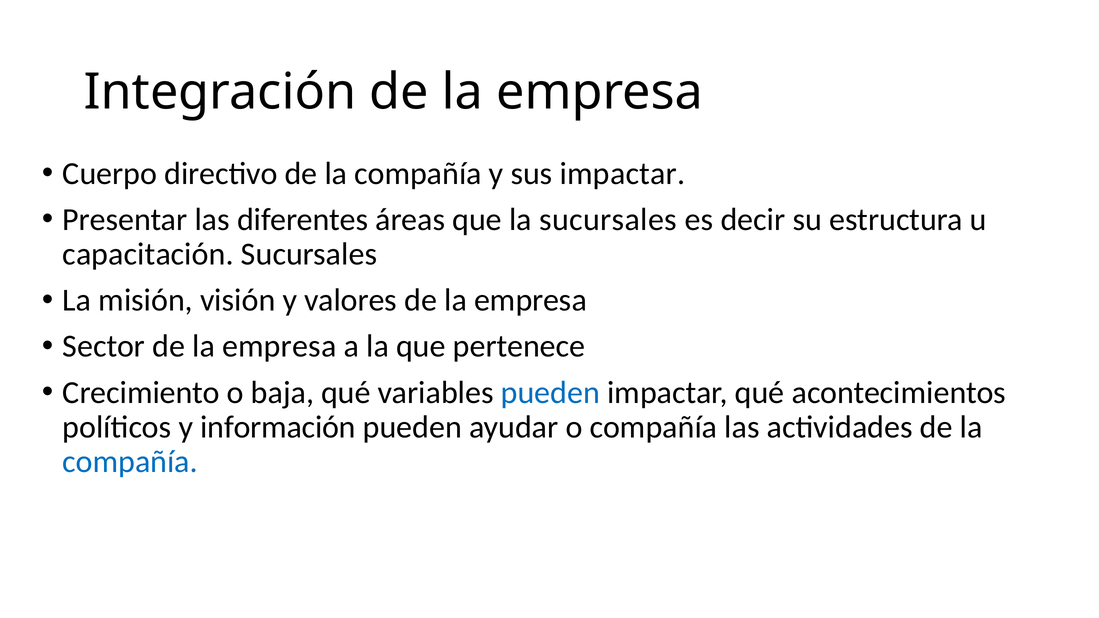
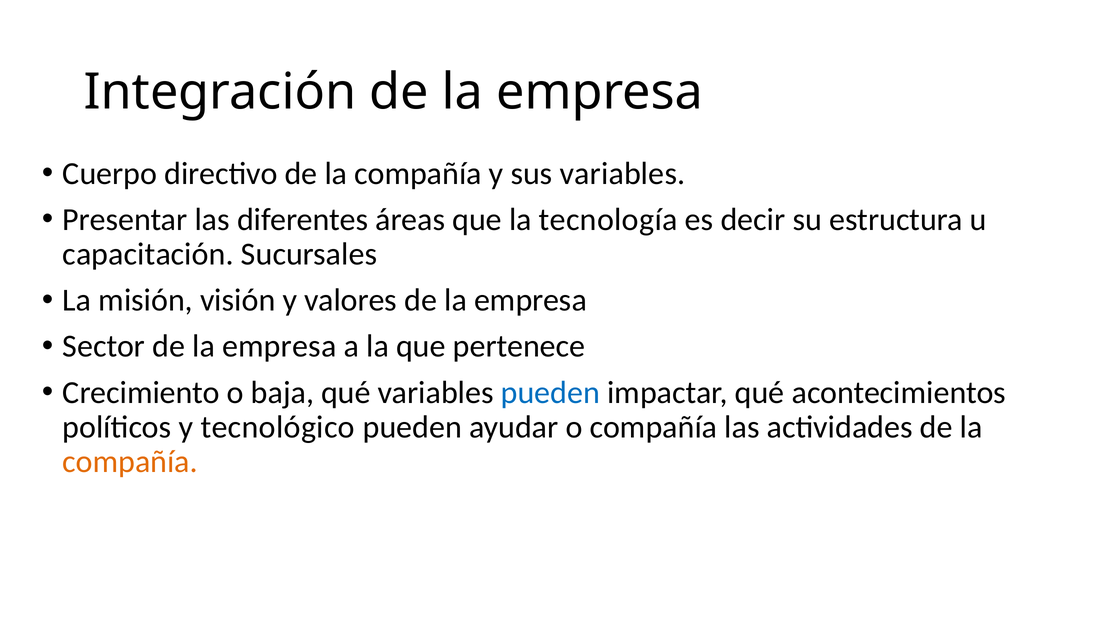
sus impactar: impactar -> variables (622, 174)
la sucursales: sucursales -> tecnología (608, 220)
información: información -> tecnológico (278, 427)
compañía colour: blue -> orange (130, 462)
